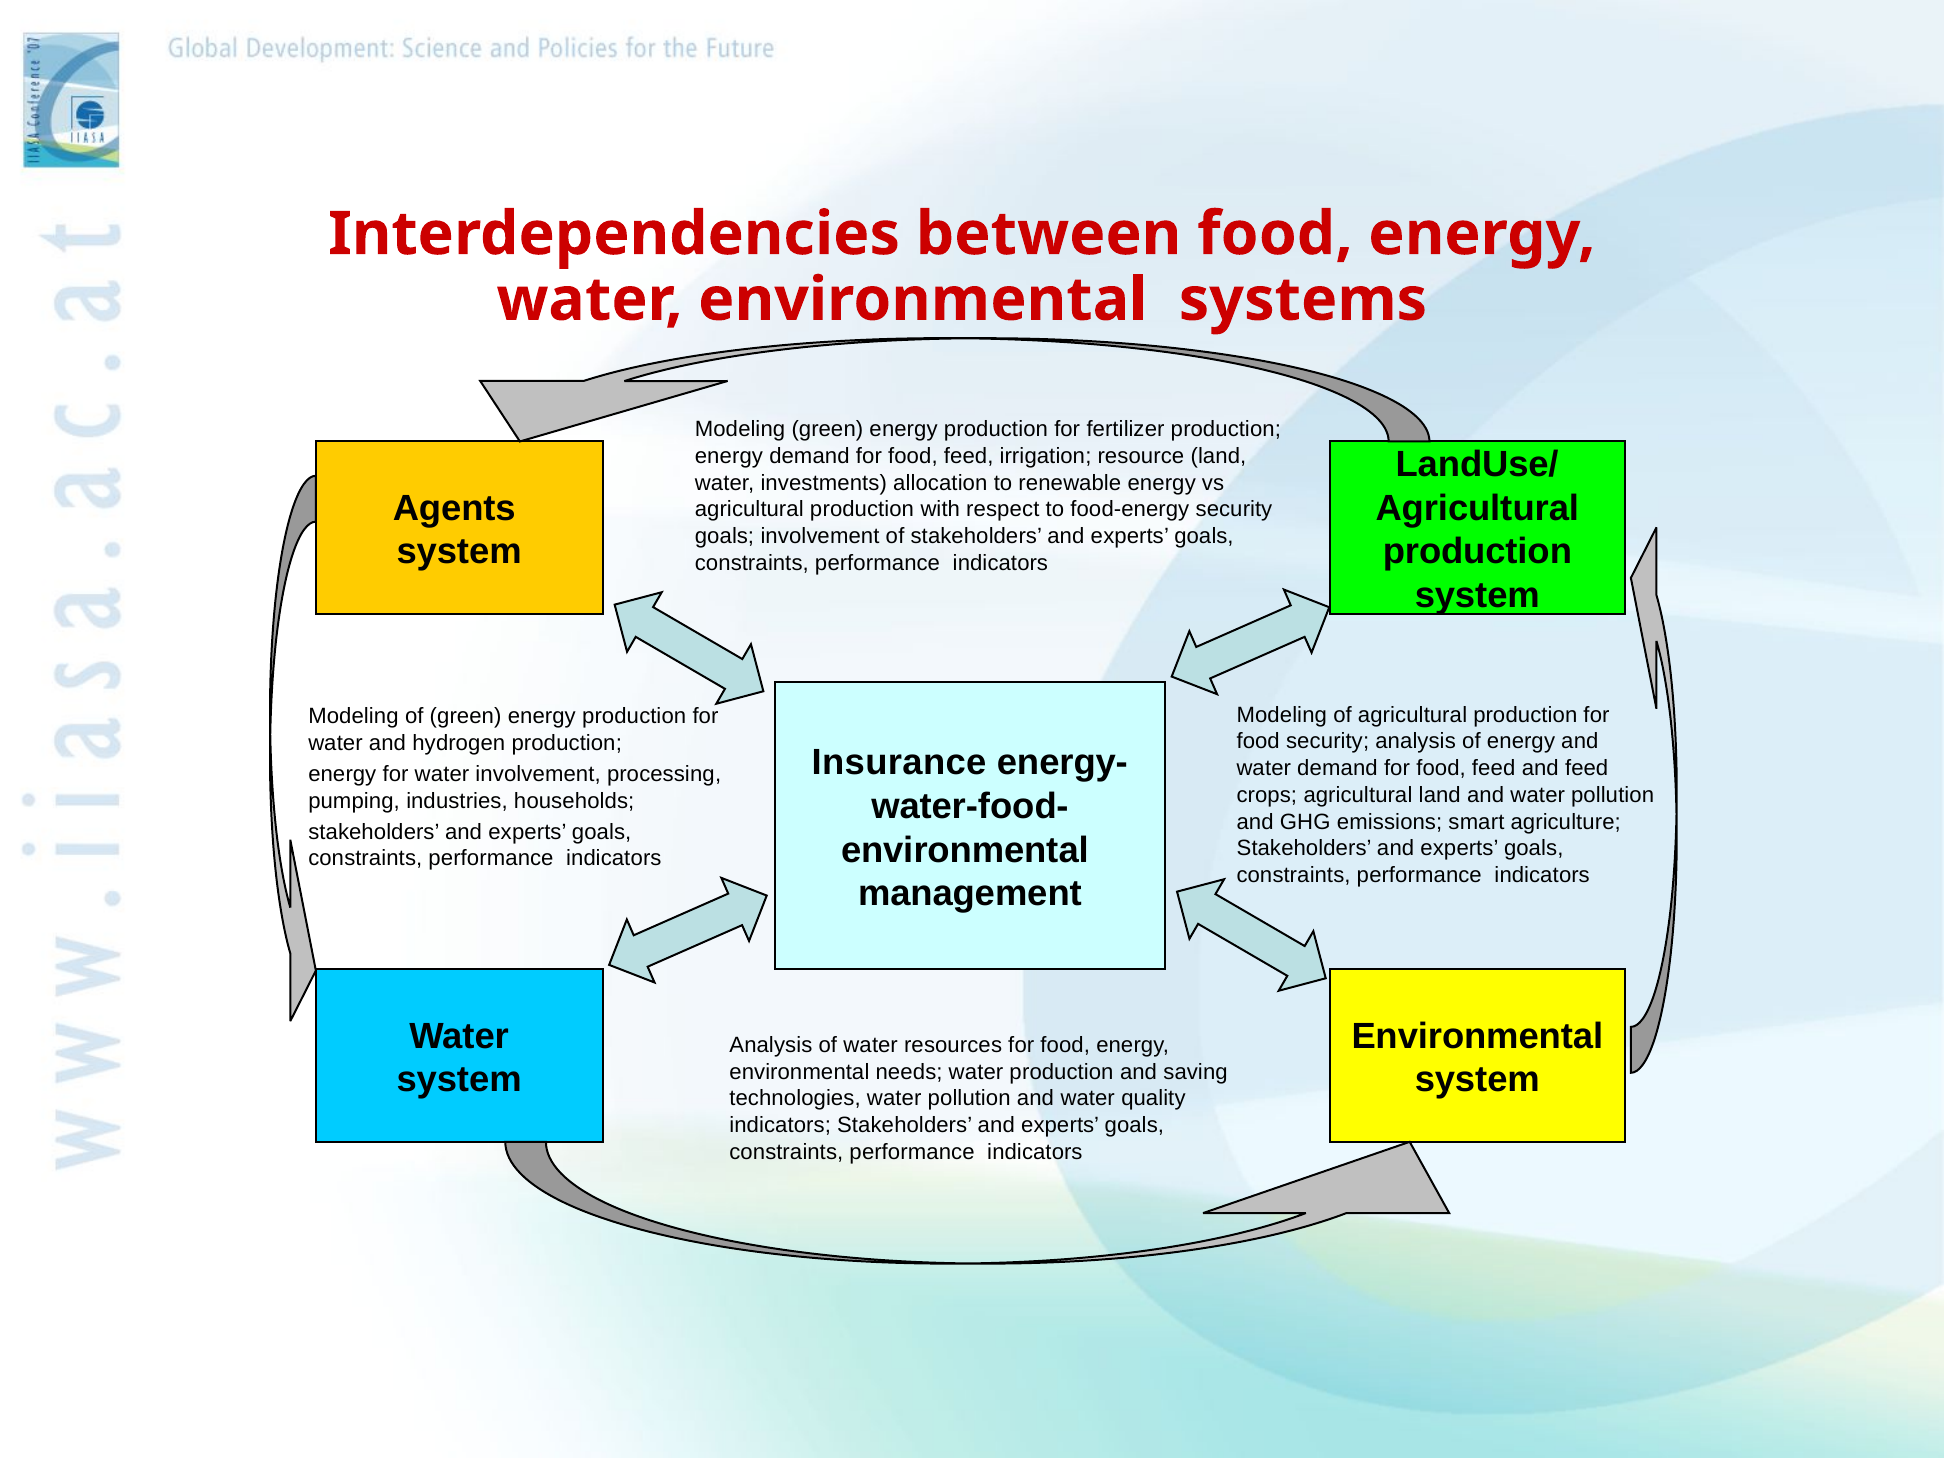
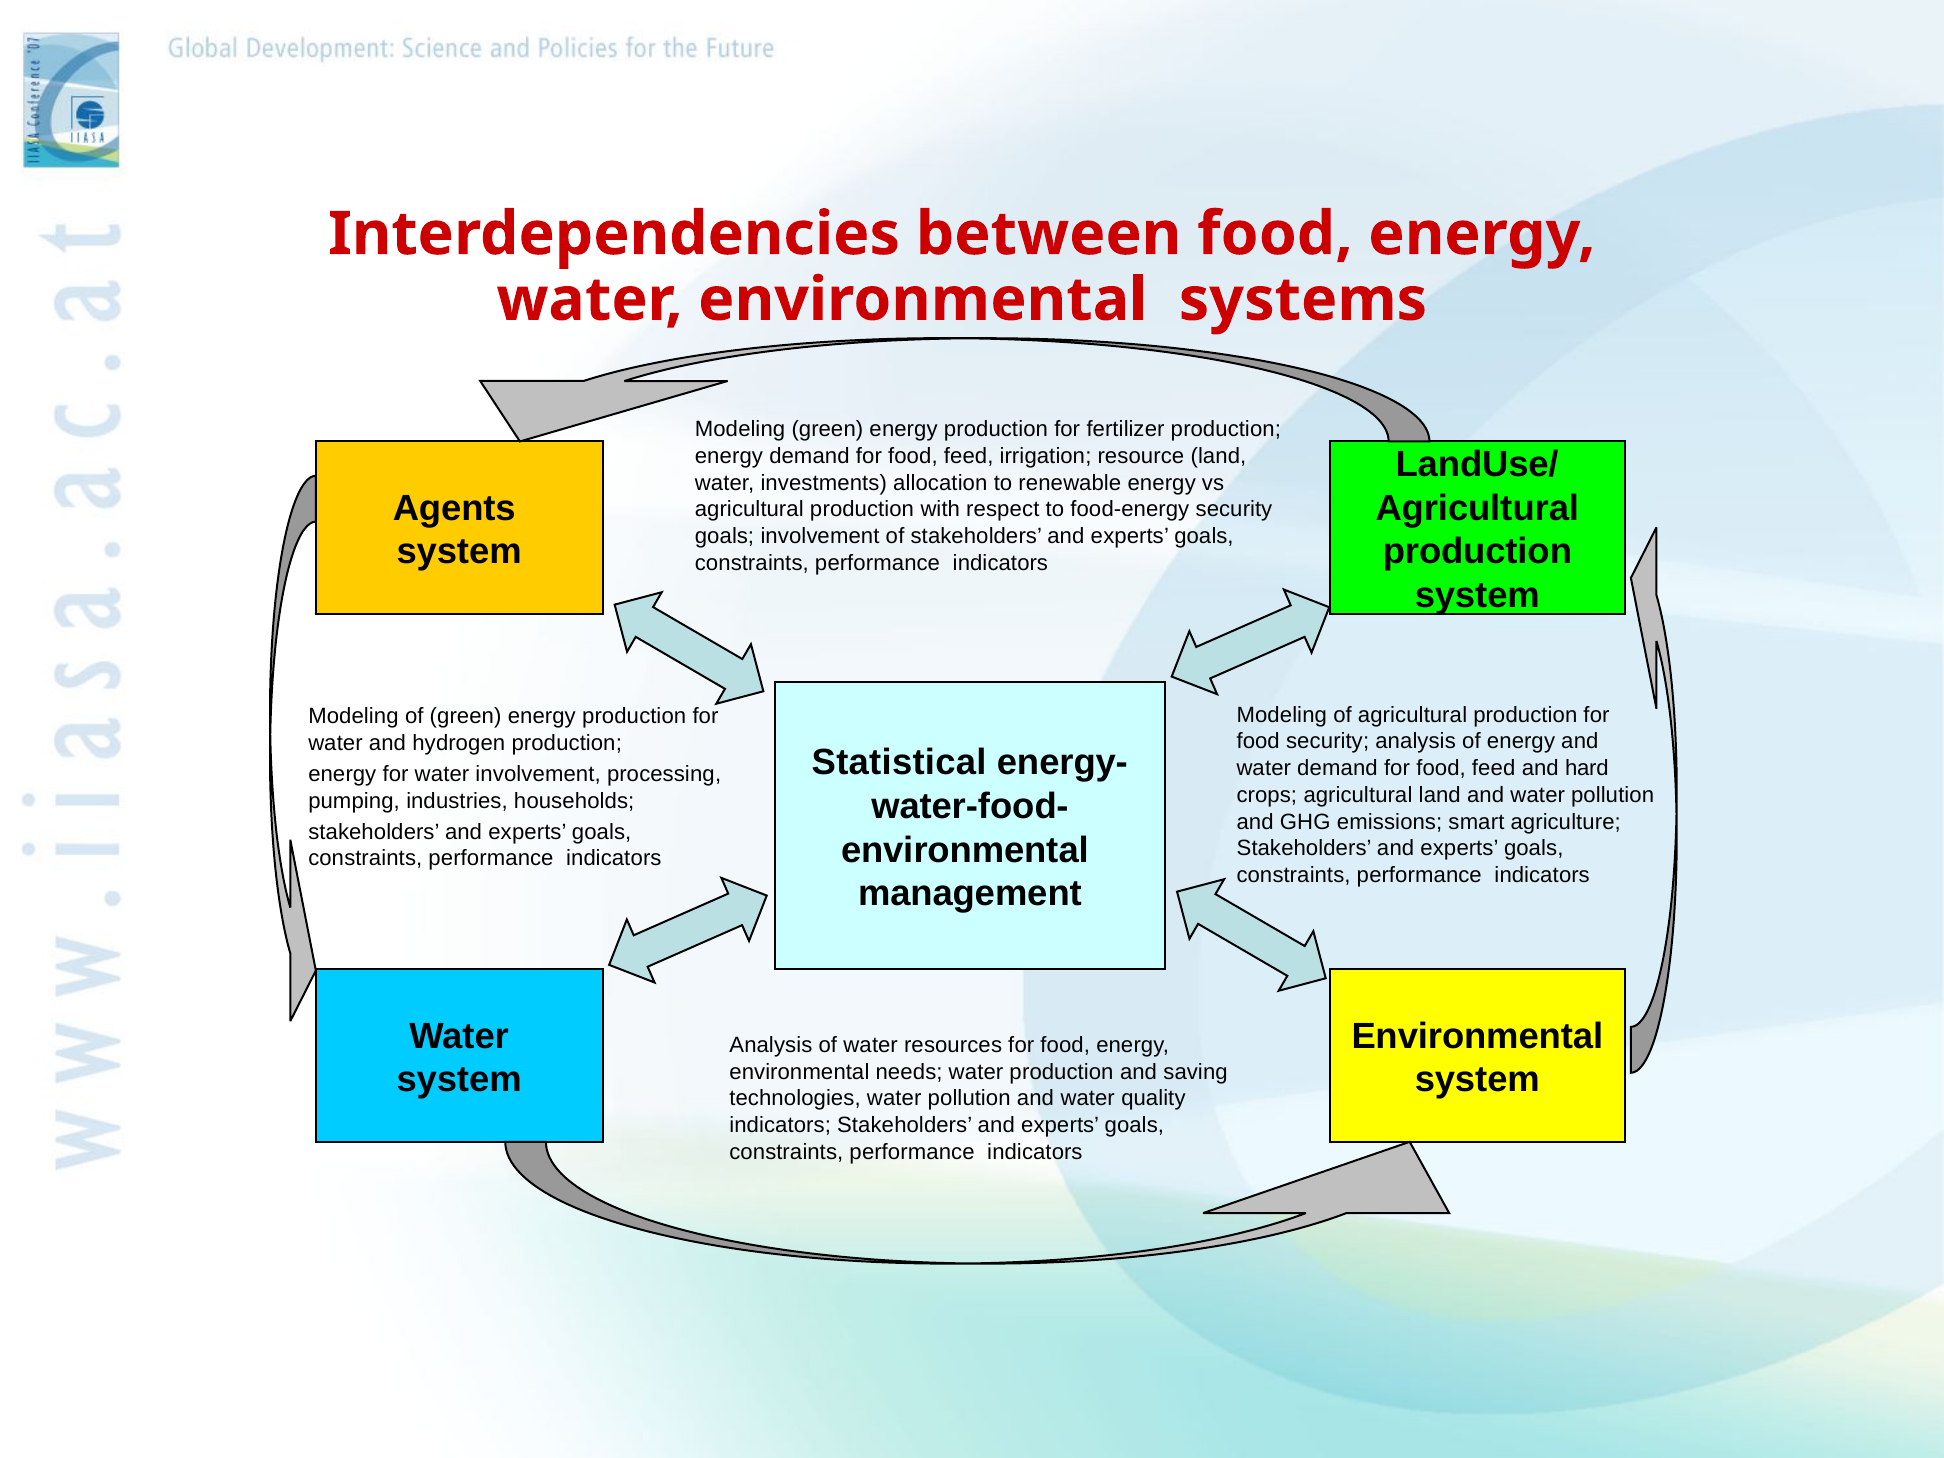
Insurance: Insurance -> Statistical (899, 763)
and feed: feed -> hard (1587, 768)
